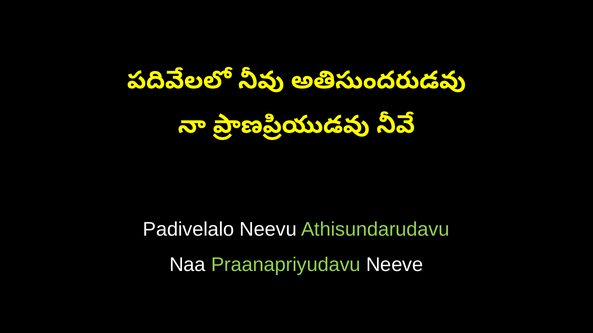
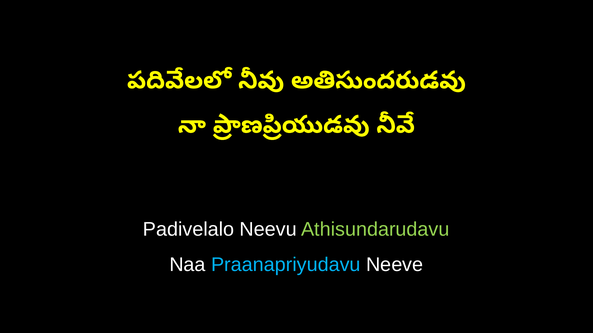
Praanapriyudavu colour: light green -> light blue (286, 265)
